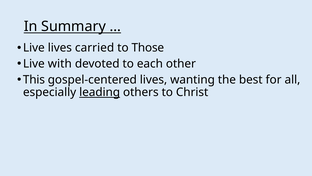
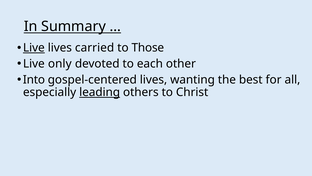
Live underline: none -> present (34, 48)
with: with -> only (60, 64)
This: This -> Into (34, 79)
